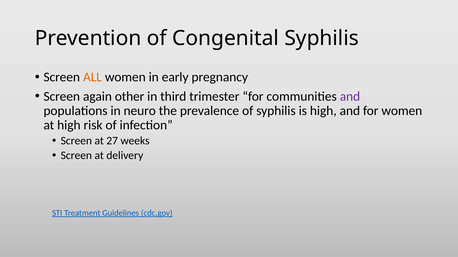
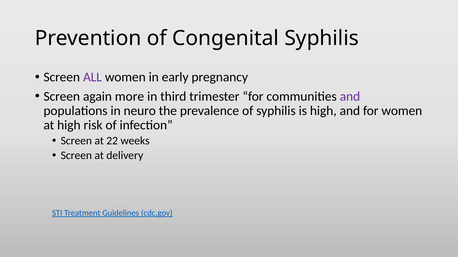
ALL colour: orange -> purple (92, 77)
other: other -> more (129, 97)
27: 27 -> 22 (112, 141)
